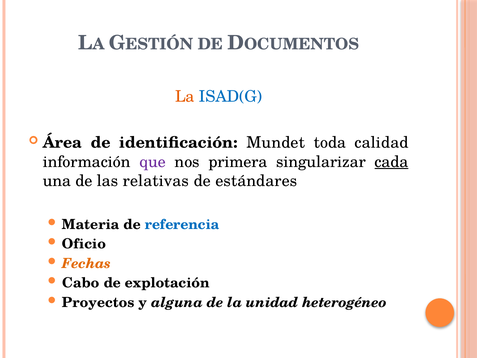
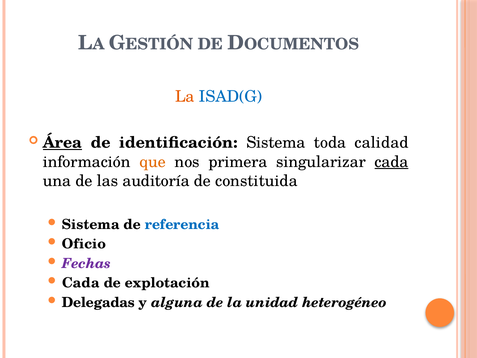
Área underline: none -> present (62, 143)
identificación Mundet: Mundet -> Sistema (276, 143)
que colour: purple -> orange (153, 162)
relativas: relativas -> auditoría (156, 181)
estándares: estándares -> constituida (256, 181)
Materia: Materia -> Sistema (91, 224)
Fechas colour: orange -> purple (86, 263)
Cabo: Cabo -> Cada (81, 283)
Proyectos: Proyectos -> Delegadas (98, 302)
